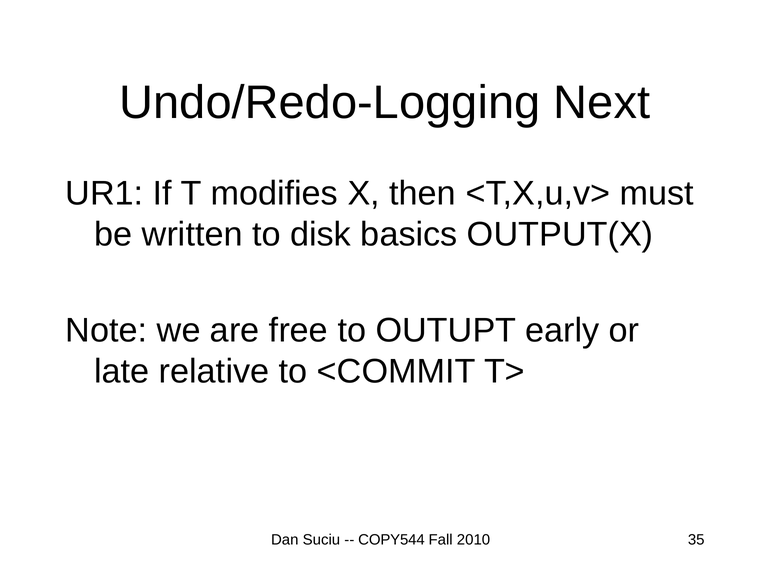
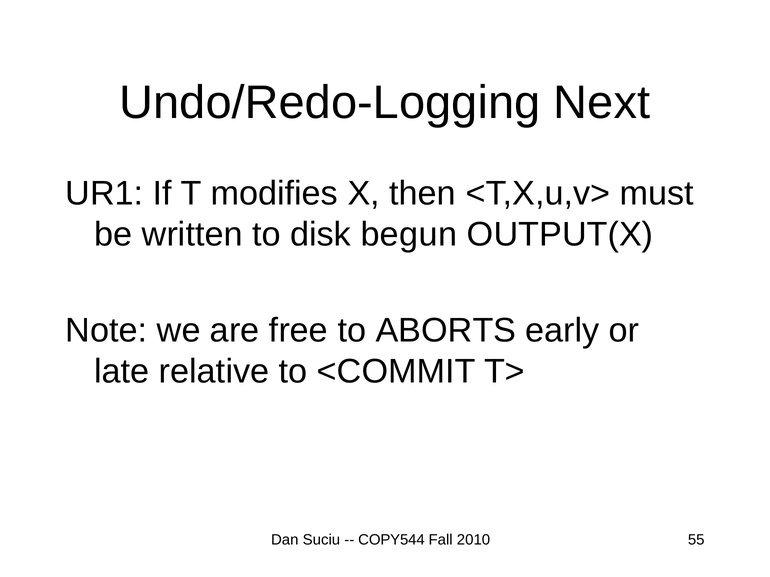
basics: basics -> begun (409, 235)
OUTUPT: OUTUPT -> ABORTS (446, 331)
35: 35 -> 55 (696, 540)
